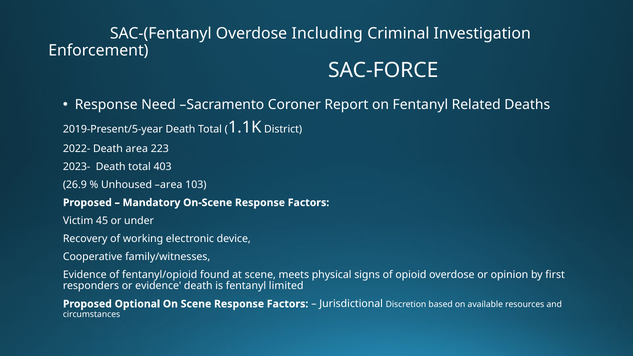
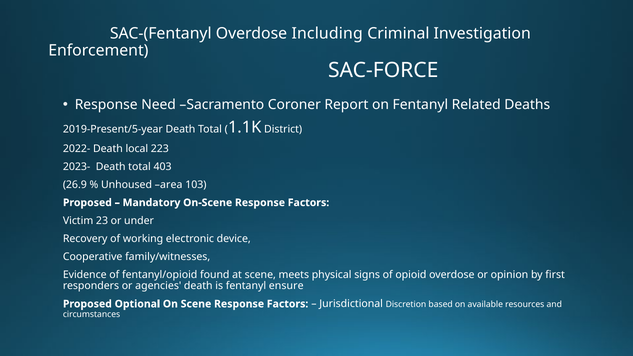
Death area: area -> local (137, 149)
45: 45 -> 23 (102, 221)
or evidence: evidence -> agencies (158, 286)
limited: limited -> ensure (286, 286)
